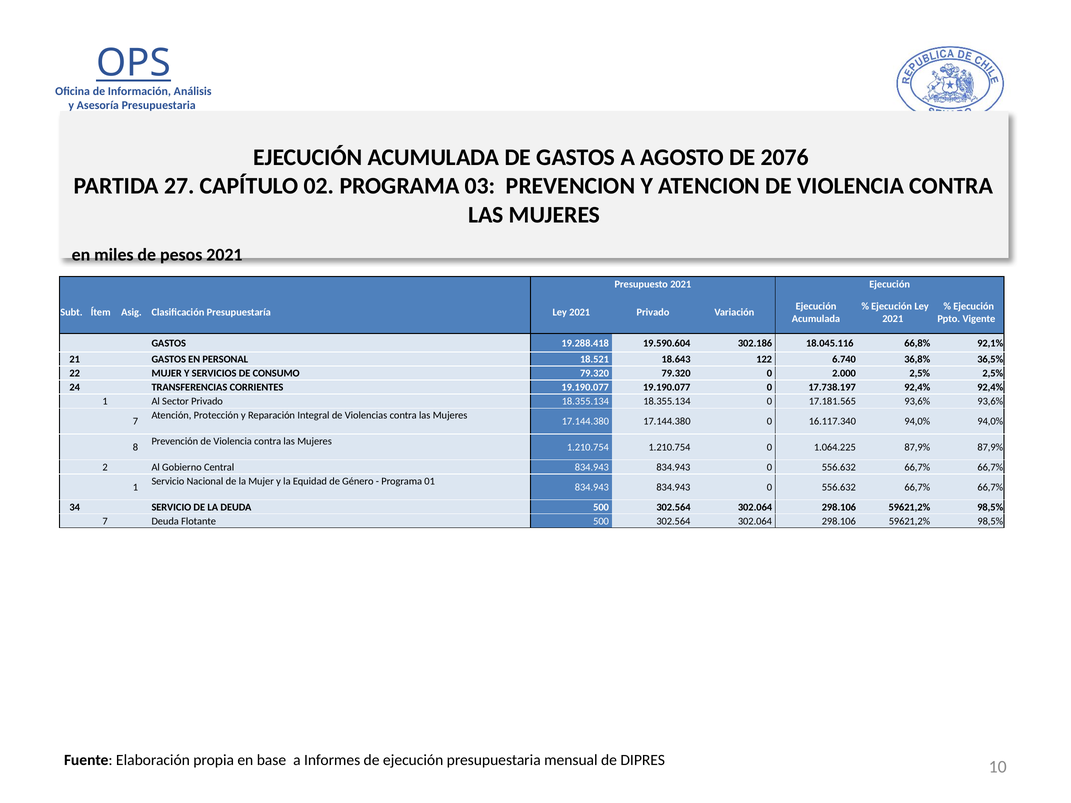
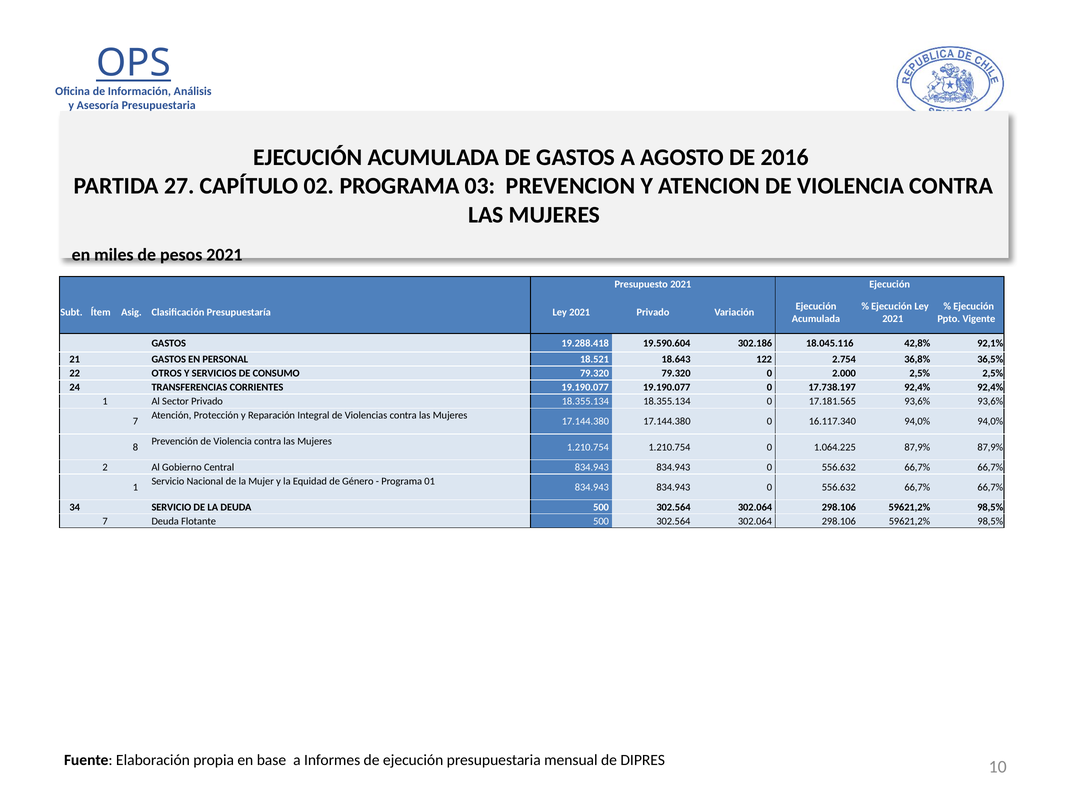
2076: 2076 -> 2016 (785, 158)
66,8%: 66,8% -> 42,8% (917, 343)
6.740: 6.740 -> 2.754 (844, 360)
22 MUJER: MUJER -> OTROS (167, 374)
